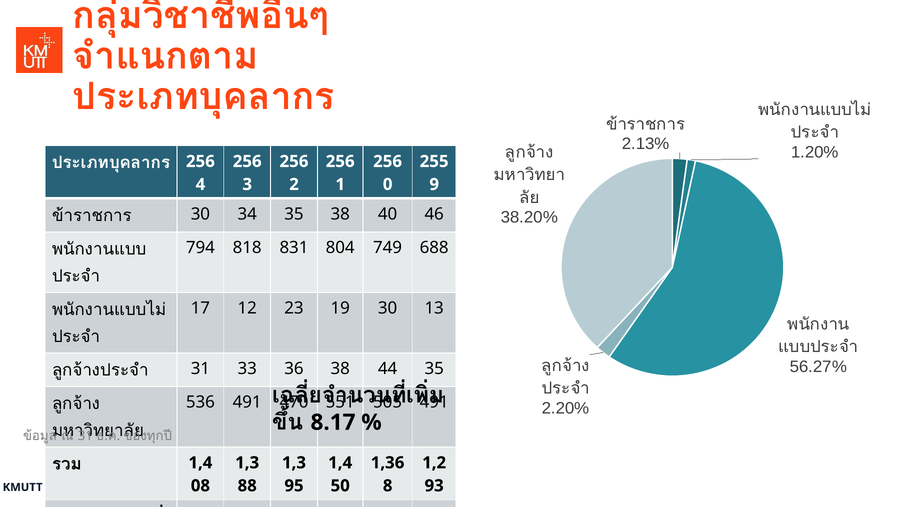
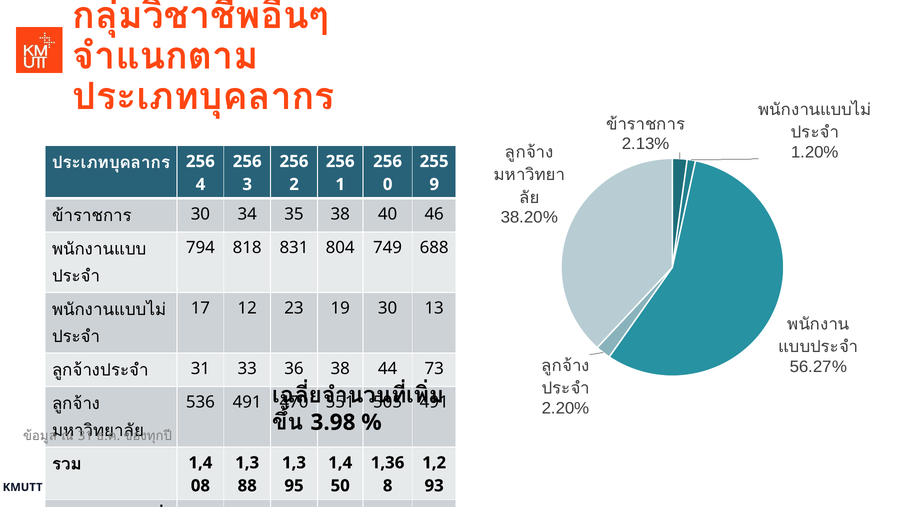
44 35: 35 -> 73 (434, 369)
8.17: 8.17 -> 3.98 (333, 423)
